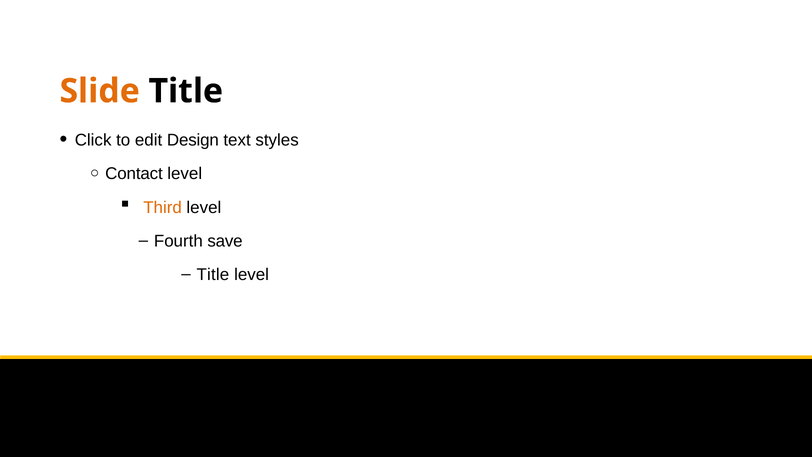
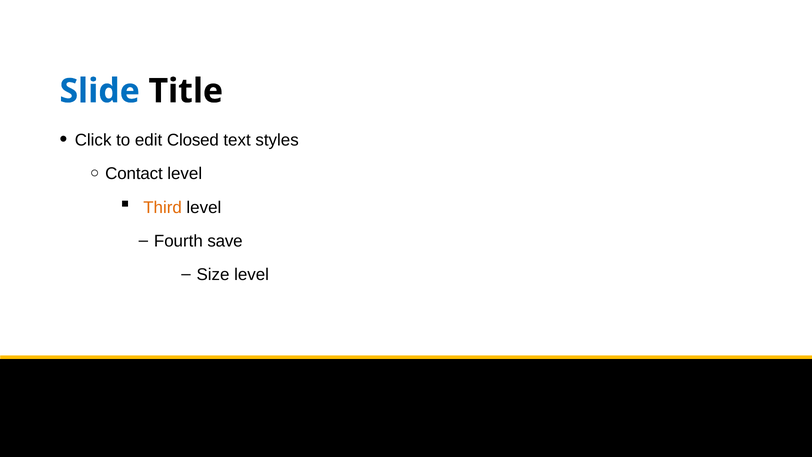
Slide colour: orange -> blue (100, 91)
Design: Design -> Closed (193, 140)
Title: Title -> Size (213, 275)
